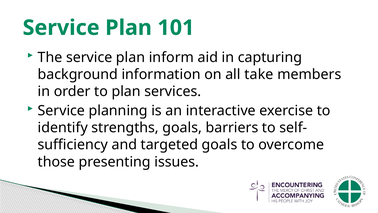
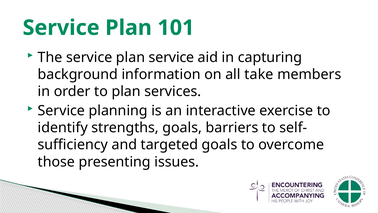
plan inform: inform -> service (171, 57)
